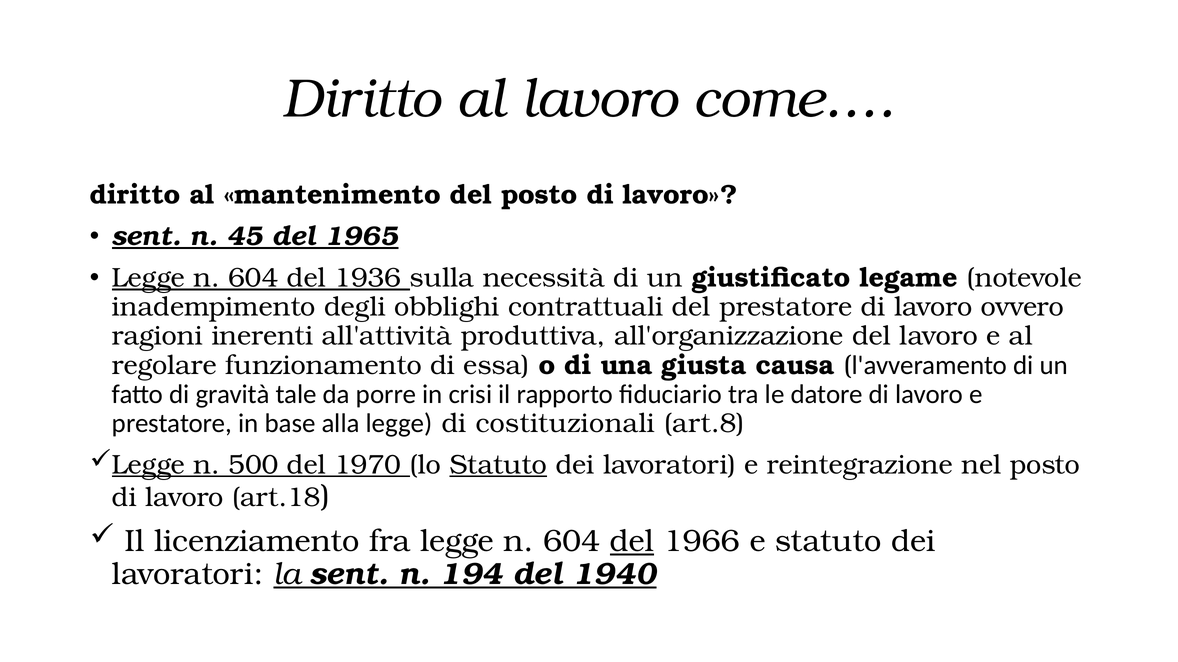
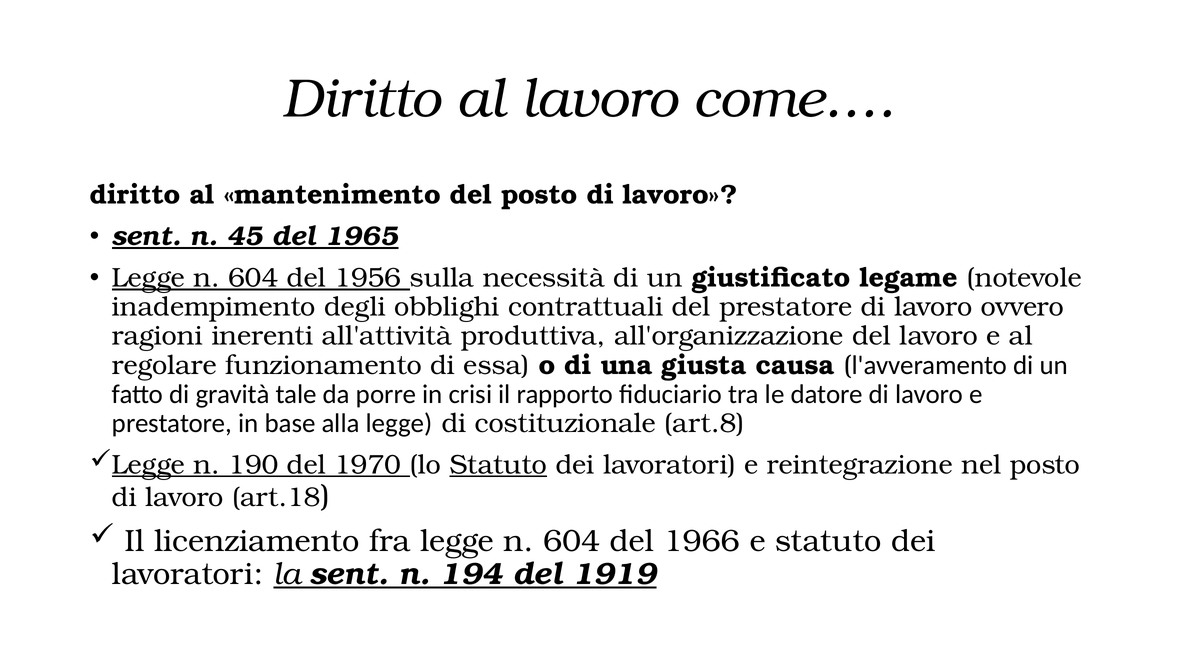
1936: 1936 -> 1956 (368, 278)
costituzionali: costituzionali -> costituzionale (565, 424)
500: 500 -> 190 (253, 465)
del underline: present -> none (632, 542)
1940: 1940 -> 1919 (615, 575)
